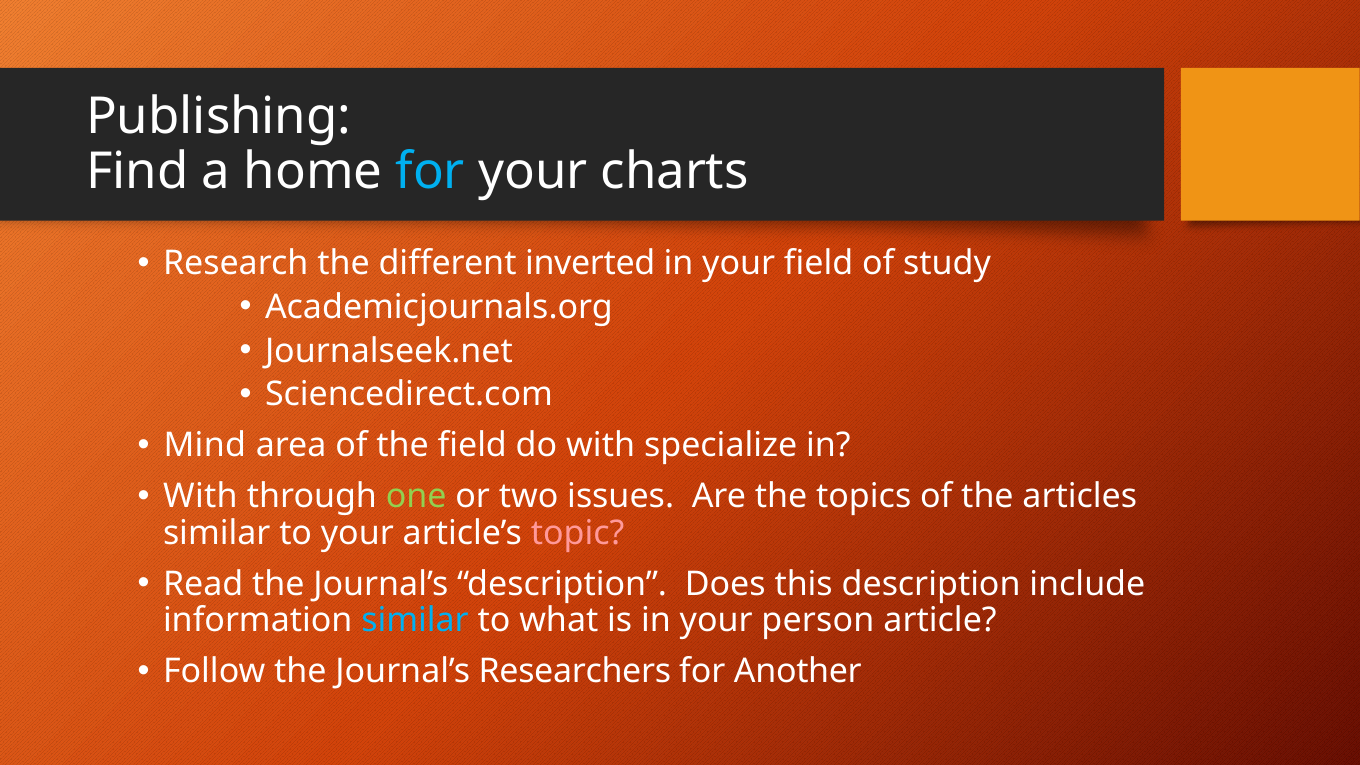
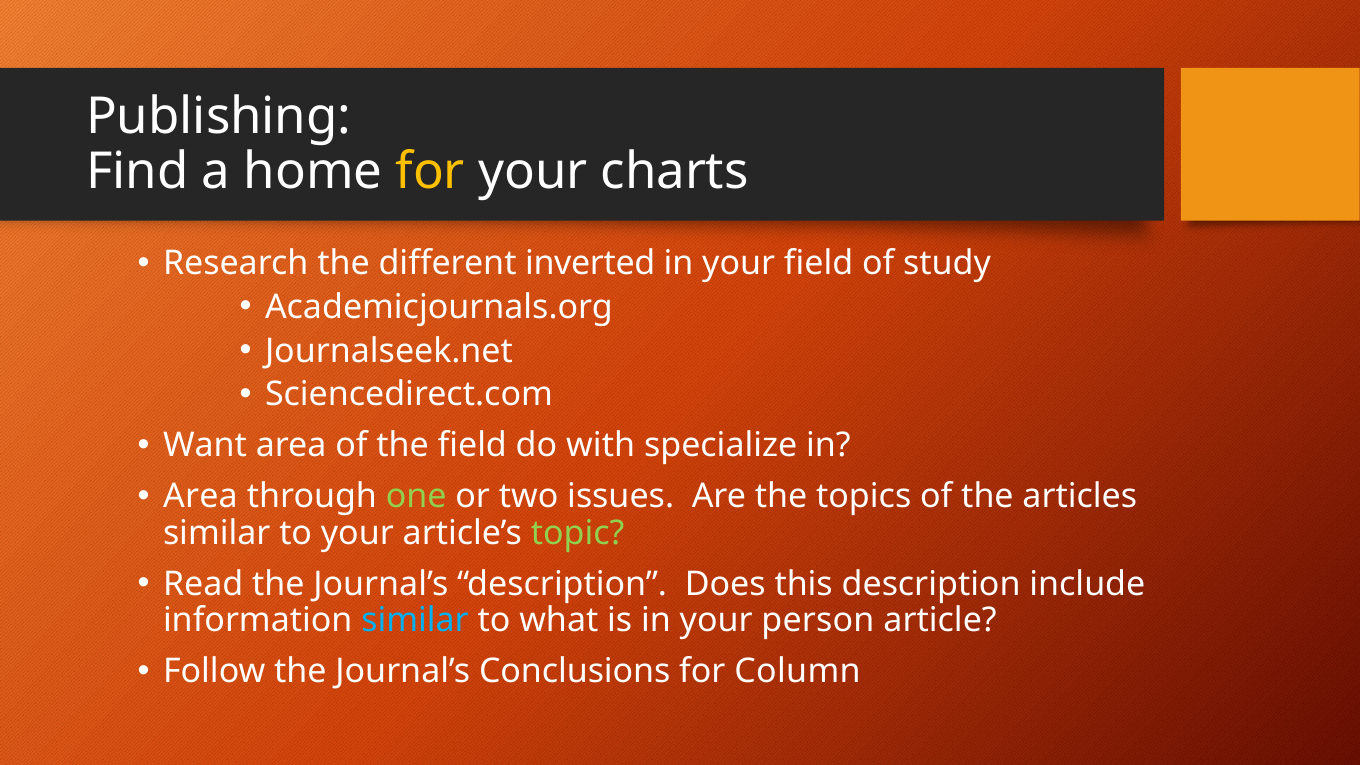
for colour: light blue -> yellow (430, 172)
Mind: Mind -> Want (205, 446)
With: With -> Area (200, 496)
topic colour: pink -> light green (578, 533)
Researchers: Researchers -> Conclusions (575, 672)
Another: Another -> Column (798, 672)
